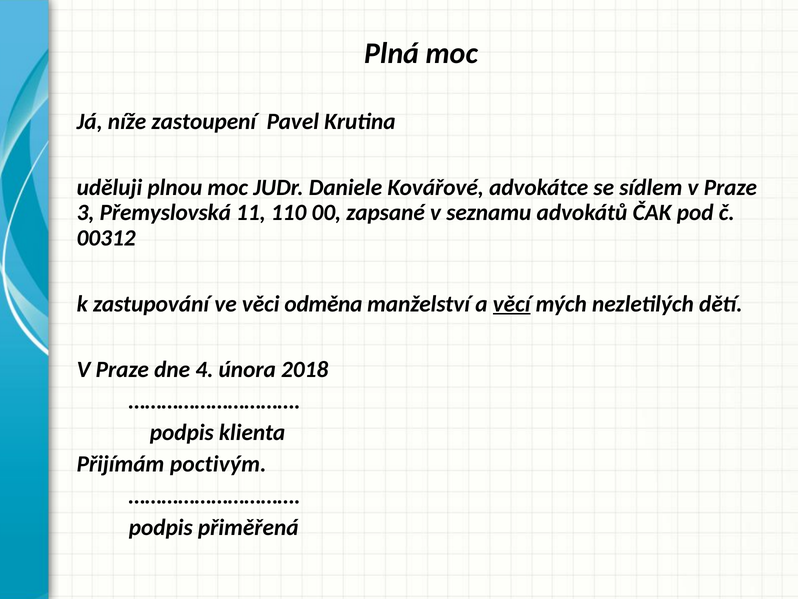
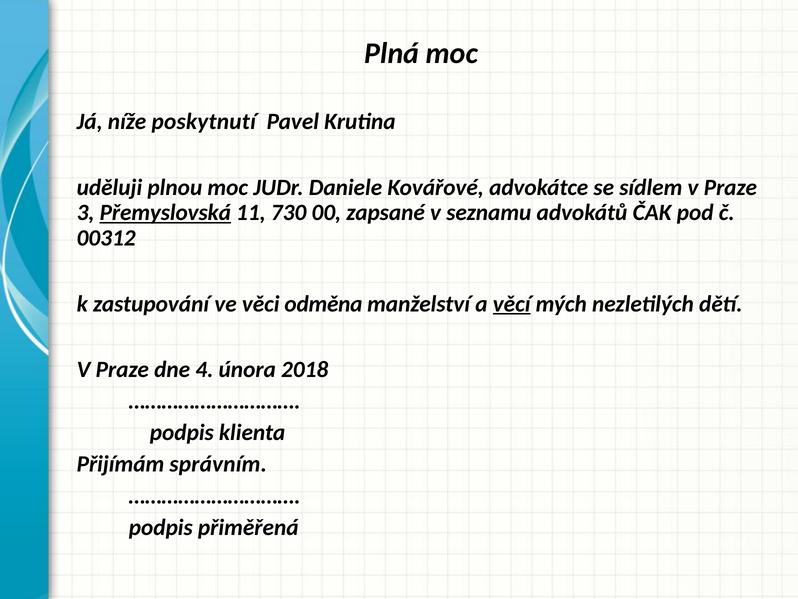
zastoupení: zastoupení -> poskytnutí (204, 122)
Přemyslovská underline: none -> present (165, 213)
110: 110 -> 730 (289, 213)
poctivým: poctivým -> správním (218, 464)
